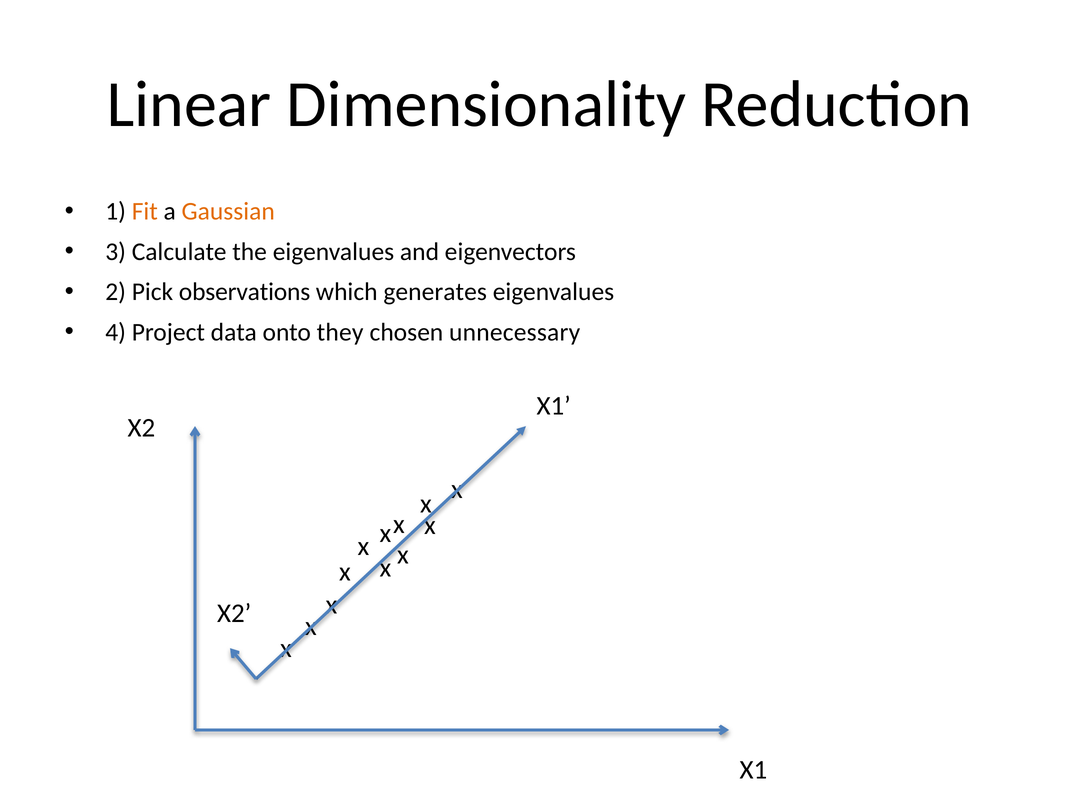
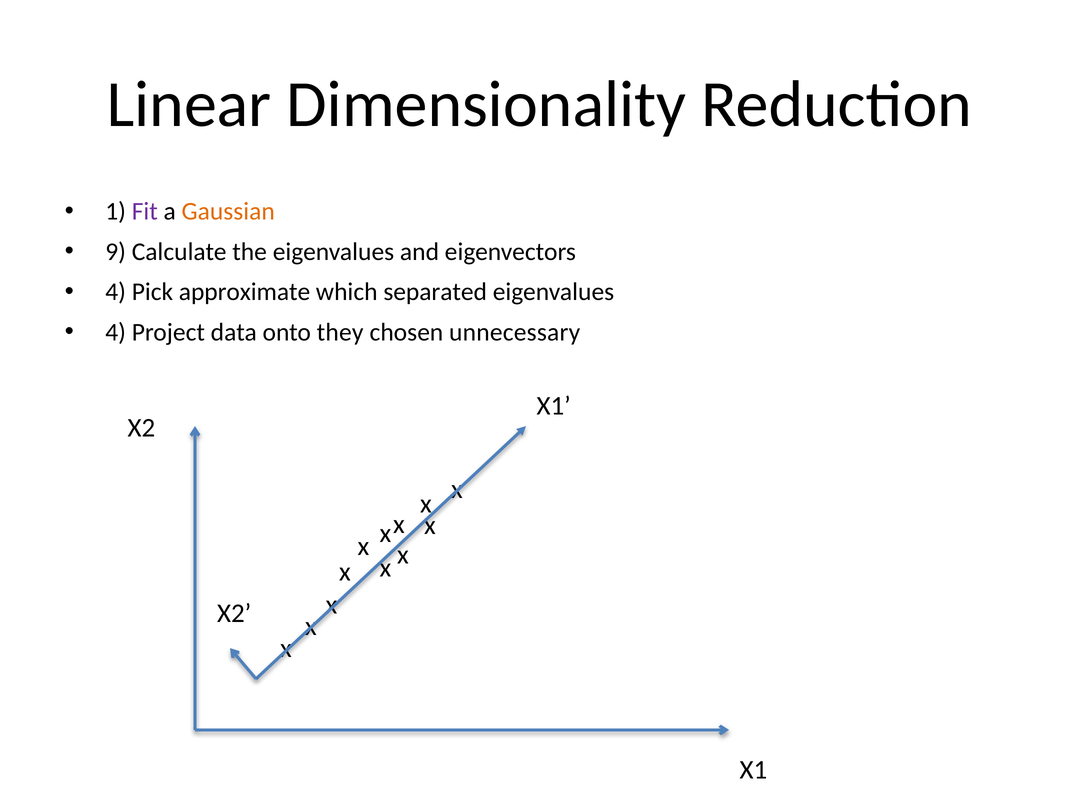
Fit colour: orange -> purple (145, 211)
3: 3 -> 9 (116, 252)
2: 2 -> 4 (116, 292)
observations: observations -> approximate (245, 292)
generates: generates -> separated (435, 292)
